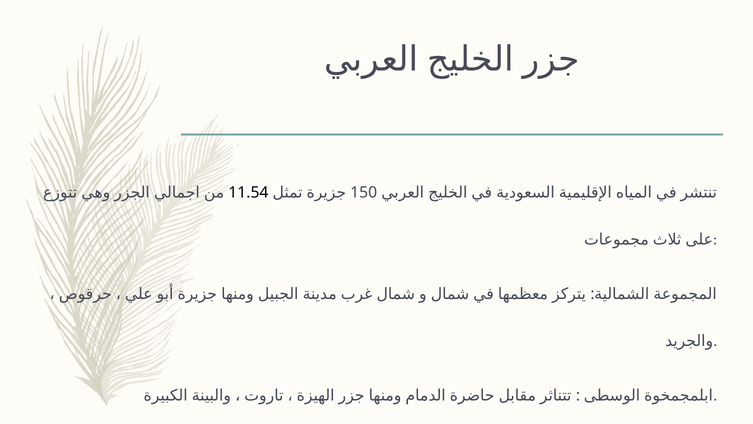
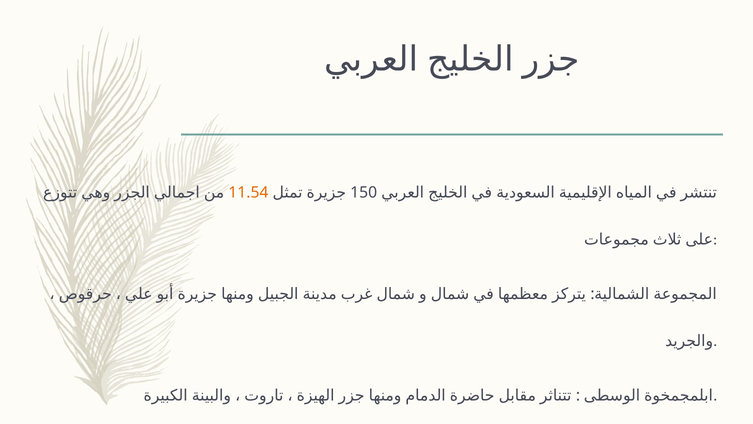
11.54 colour: black -> orange (248, 192)
